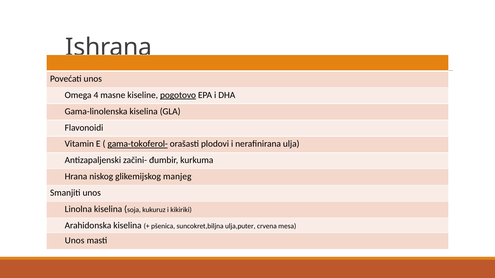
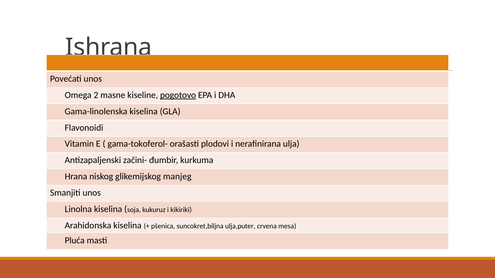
4: 4 -> 2 (96, 95)
gama-tokoferol- underline: present -> none (138, 144)
Unos: Unos -> Pluća (75, 241)
